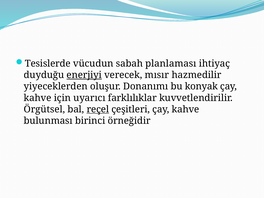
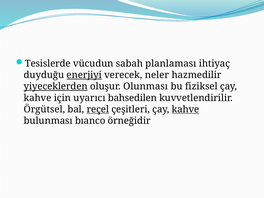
mısır: mısır -> neler (157, 75)
yiyeceklerden underline: none -> present (56, 86)
Donanımı: Donanımı -> Olunması (146, 86)
konyak: konyak -> fiziksel (201, 86)
farklılıklar: farklılıklar -> bahsedilen (132, 98)
kahve underline: none -> present (185, 109)
birinci: birinci -> bıanco (90, 121)
